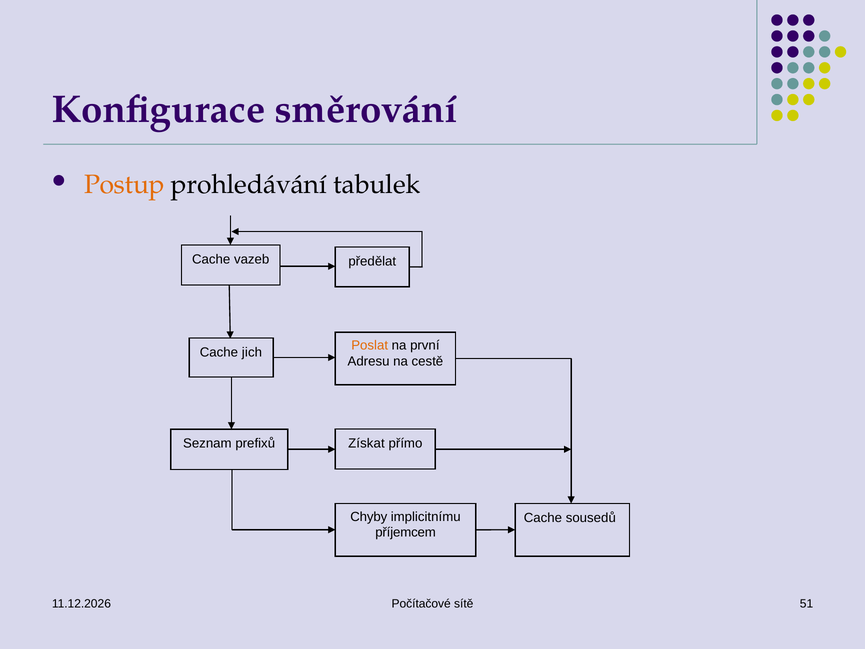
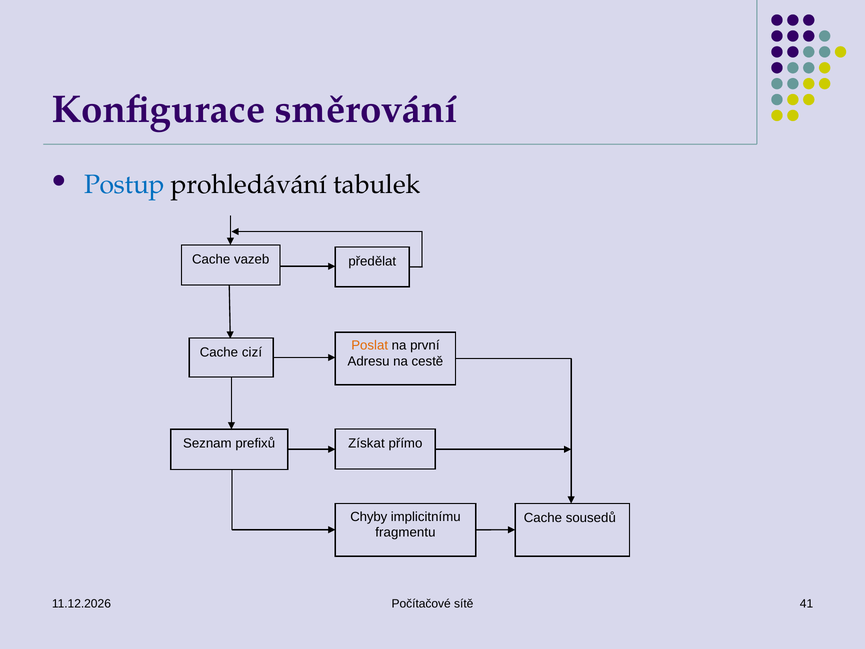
Postup colour: orange -> blue (124, 185)
jich: jich -> cizí (252, 352)
příjemcem: příjemcem -> fragmentu (405, 532)
51: 51 -> 41 (807, 603)
